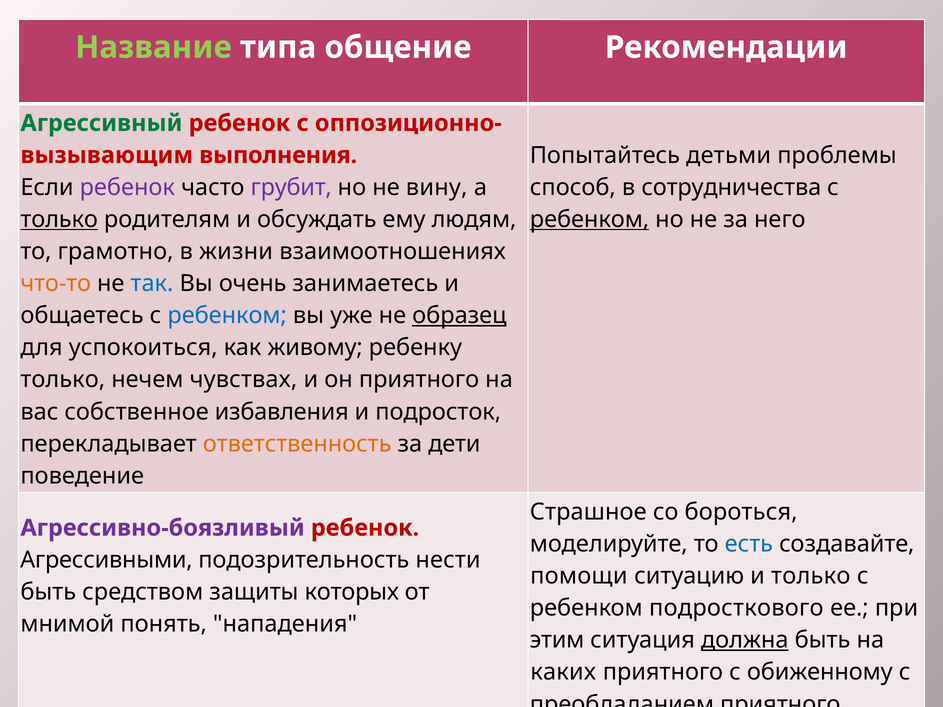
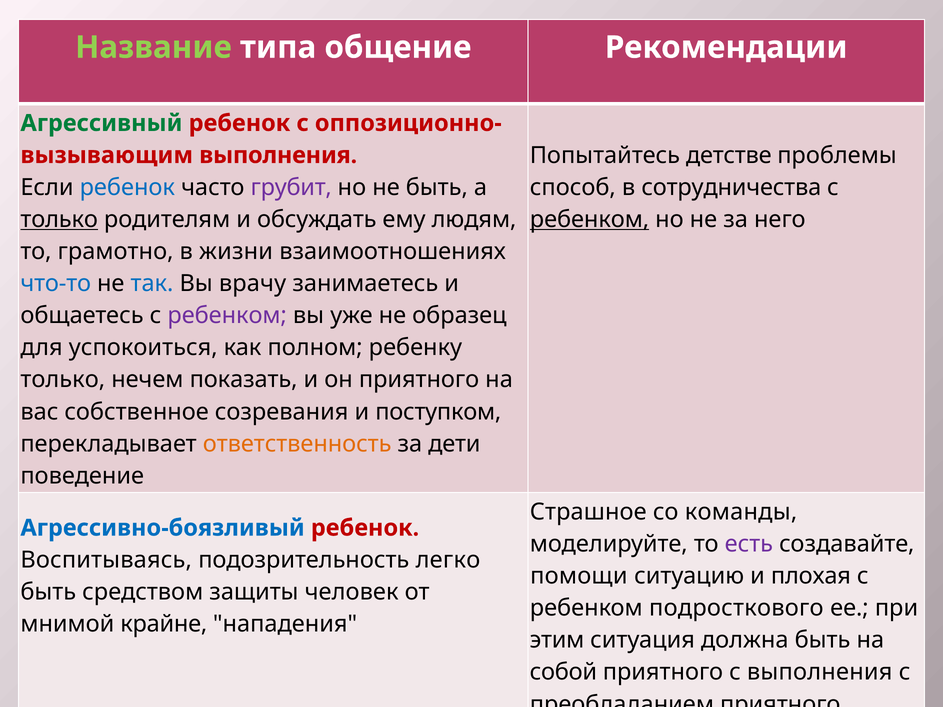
детьми: детьми -> детстве (729, 155)
ребенок colour: purple -> blue (127, 187)
не вину: вину -> быть (437, 187)
что-то colour: orange -> blue (56, 284)
очень: очень -> врачу (253, 284)
ребенком colour: blue -> purple (227, 316)
образец underline: present -> none (459, 316)
живому: живому -> полном (315, 348)
чувствах: чувствах -> показать (244, 380)
избавления: избавления -> созревания (282, 412)
подросток: подросток -> поступком (438, 412)
бороться: бороться -> команды (741, 512)
Агрессивно-боязливый colour: purple -> blue (163, 528)
есть colour: blue -> purple (749, 544)
Агрессивными: Агрессивными -> Воспитываясь (106, 560)
нести: нести -> легко (448, 560)
и только: только -> плохая (811, 576)
которых: которых -> человек (352, 592)
понять: понять -> крайне (164, 624)
должна underline: present -> none (745, 640)
каких: каких -> собой (563, 672)
с обиженному: обиженному -> выполнения (820, 672)
